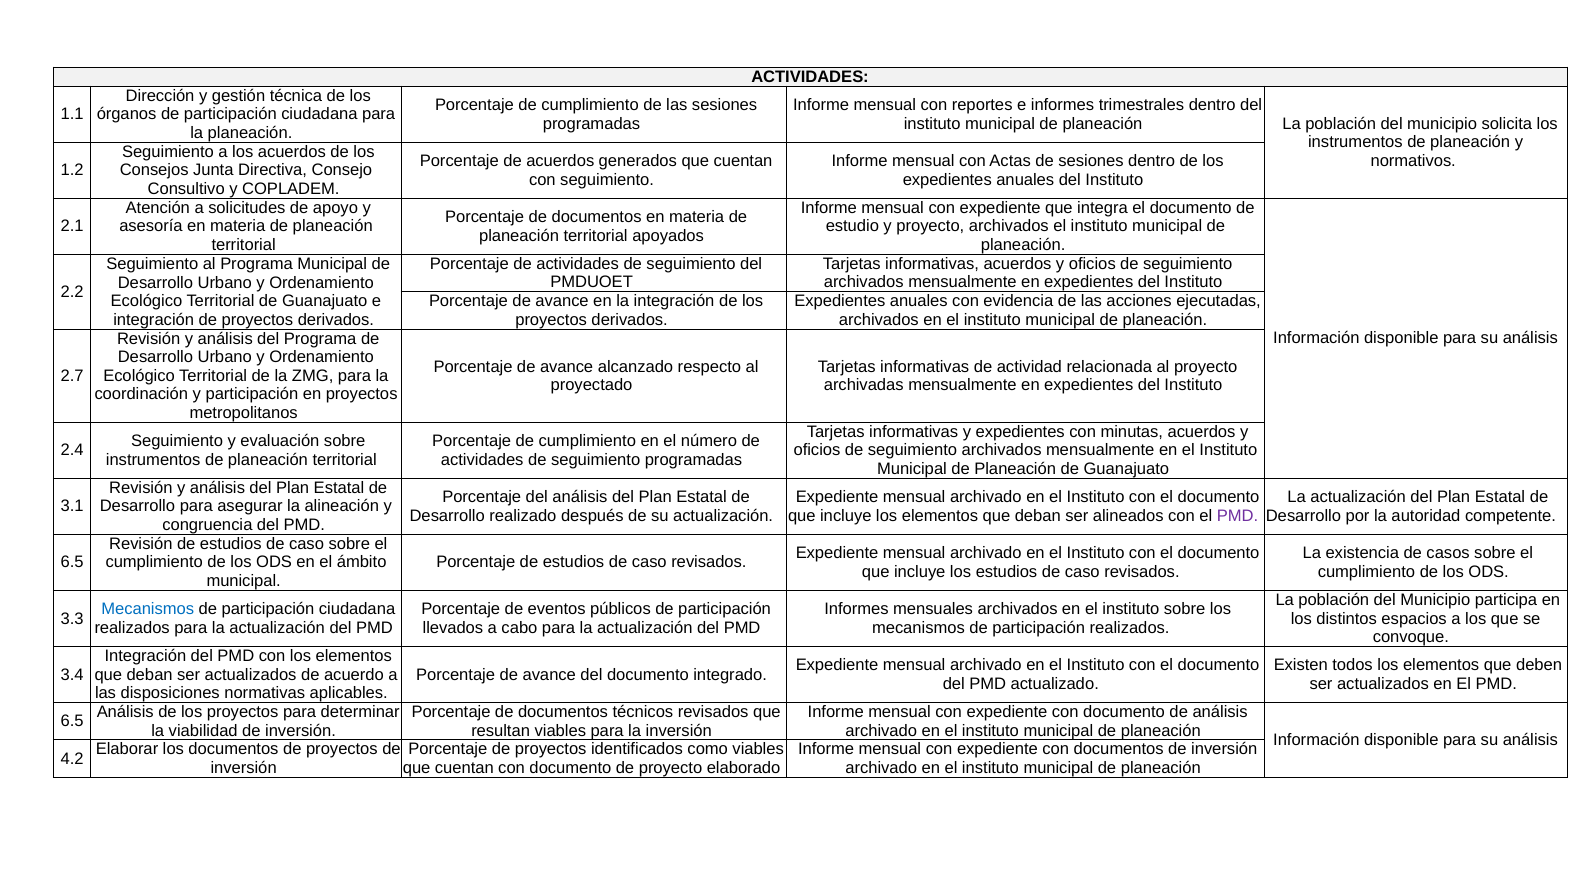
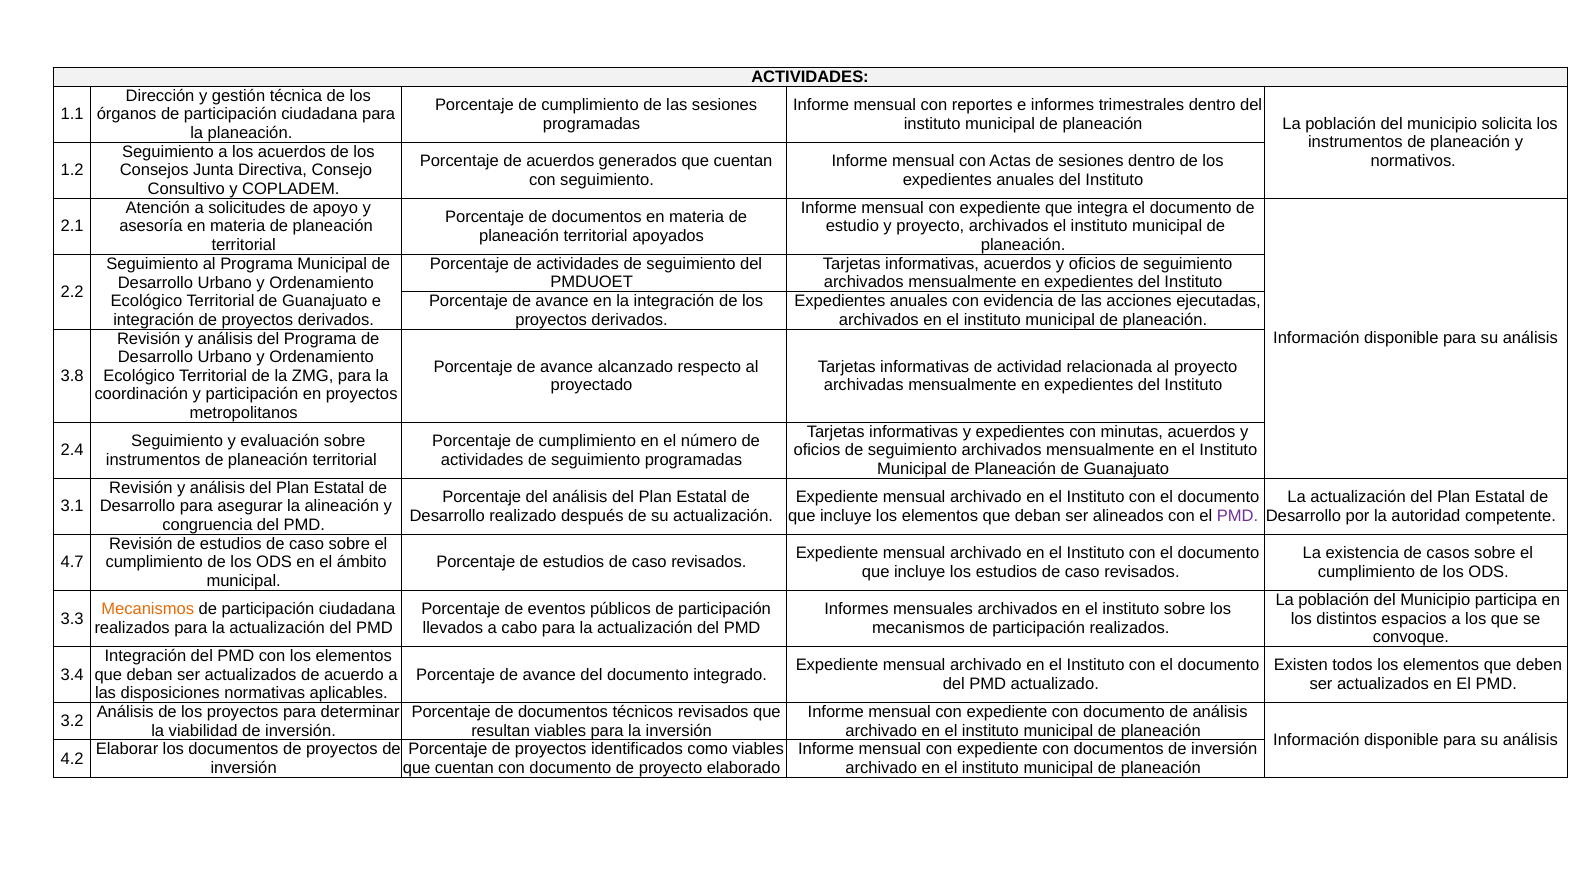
2.7: 2.7 -> 3.8 (72, 376)
6.5: 6.5 -> 4.7 (72, 562)
Mecanismos colour: blue -> orange (148, 609)
6.5: 6.5 -> 3.2 (72, 721)
